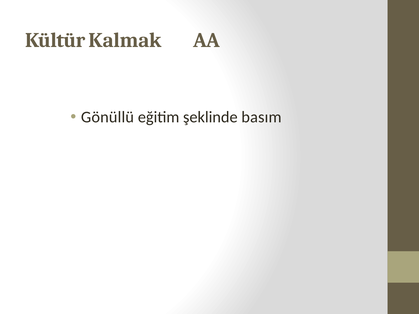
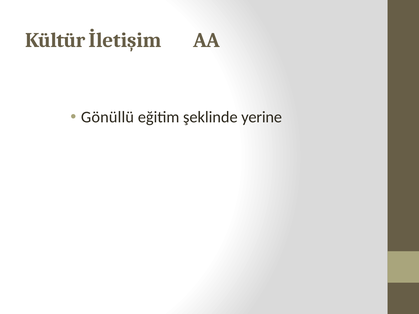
Kalmak: Kalmak -> İletişim (125, 40)
basım: basım -> yerine (262, 117)
